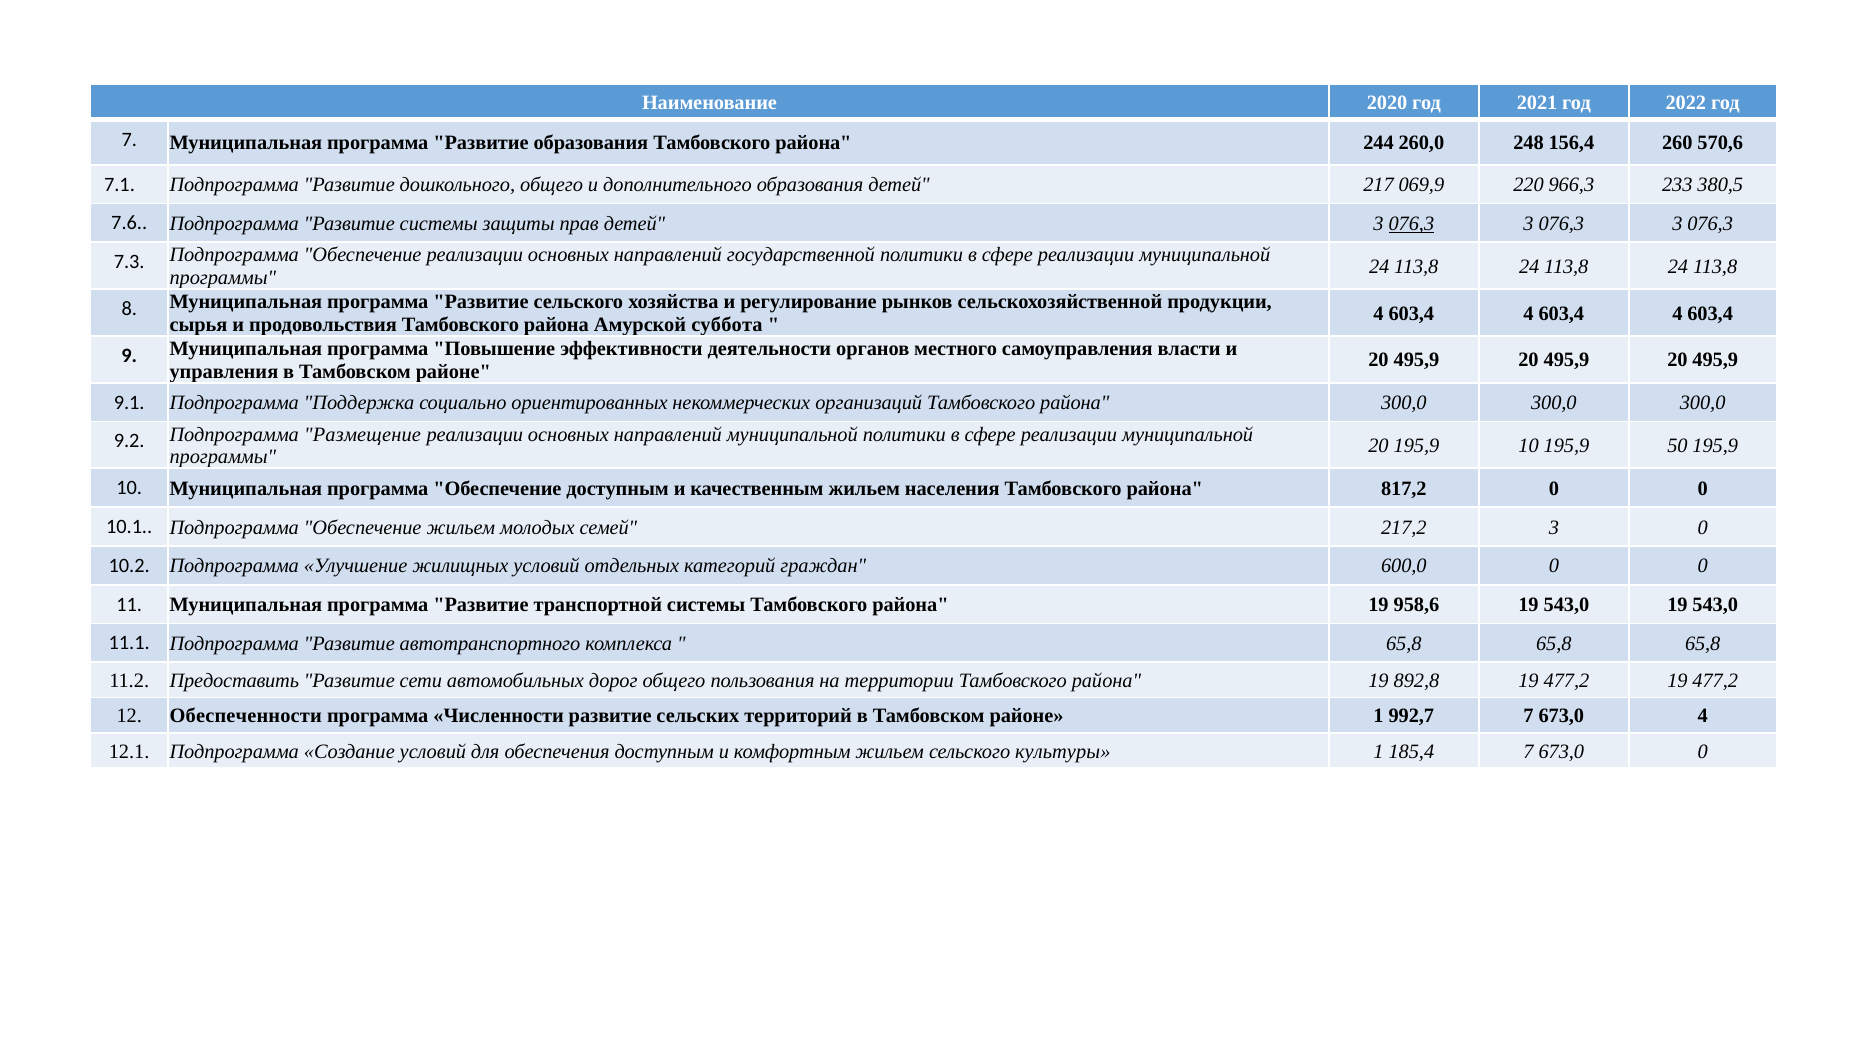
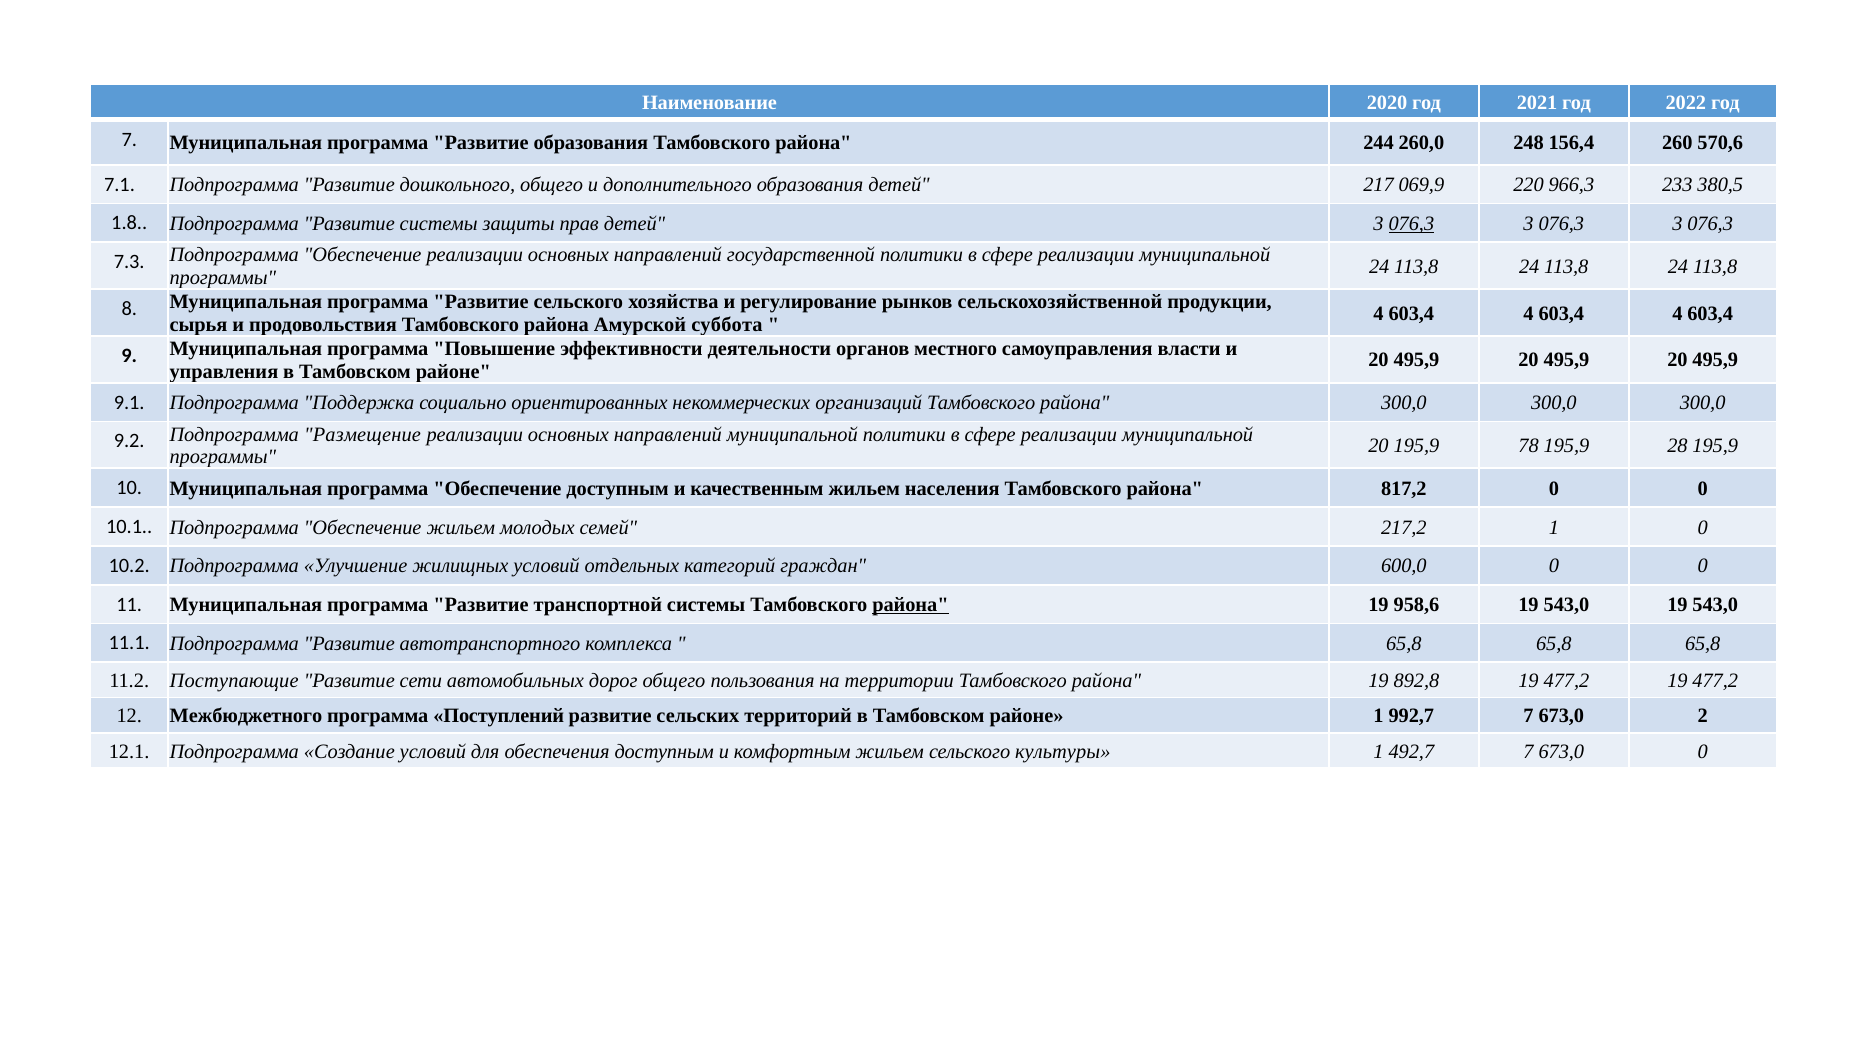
7.6: 7.6 -> 1.8 (129, 223)
20 195,9 10: 10 -> 78 (1529, 446)
50: 50 -> 28 (1677, 446)
217,2 3: 3 -> 1 (1554, 527)
района underline: none -> present (910, 605)
Предоставить: Предоставить -> Поступающие (234, 681)
Обеспеченности: Обеспеченности -> Межбюджетного (246, 716)
Численности: Численности -> Поступлений (499, 716)
673,0 4: 4 -> 2 (1703, 716)
185,4: 185,4 -> 492,7 (1411, 751)
